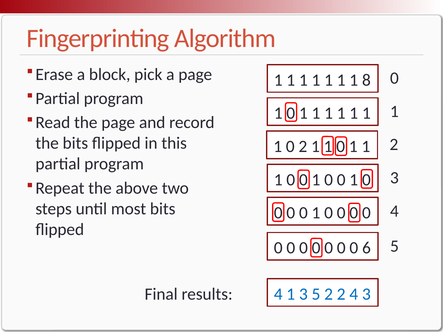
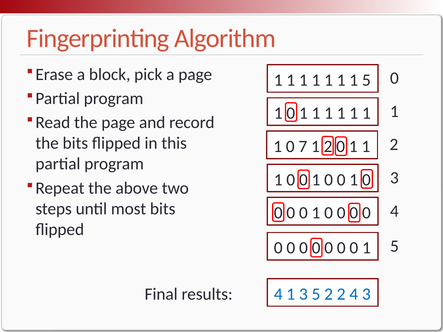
1 1 8: 8 -> 5 (366, 80)
0 2: 2 -> 7 (303, 147)
1: 1 -> 2 (328, 147)
6: 6 -> 1 (366, 248)
